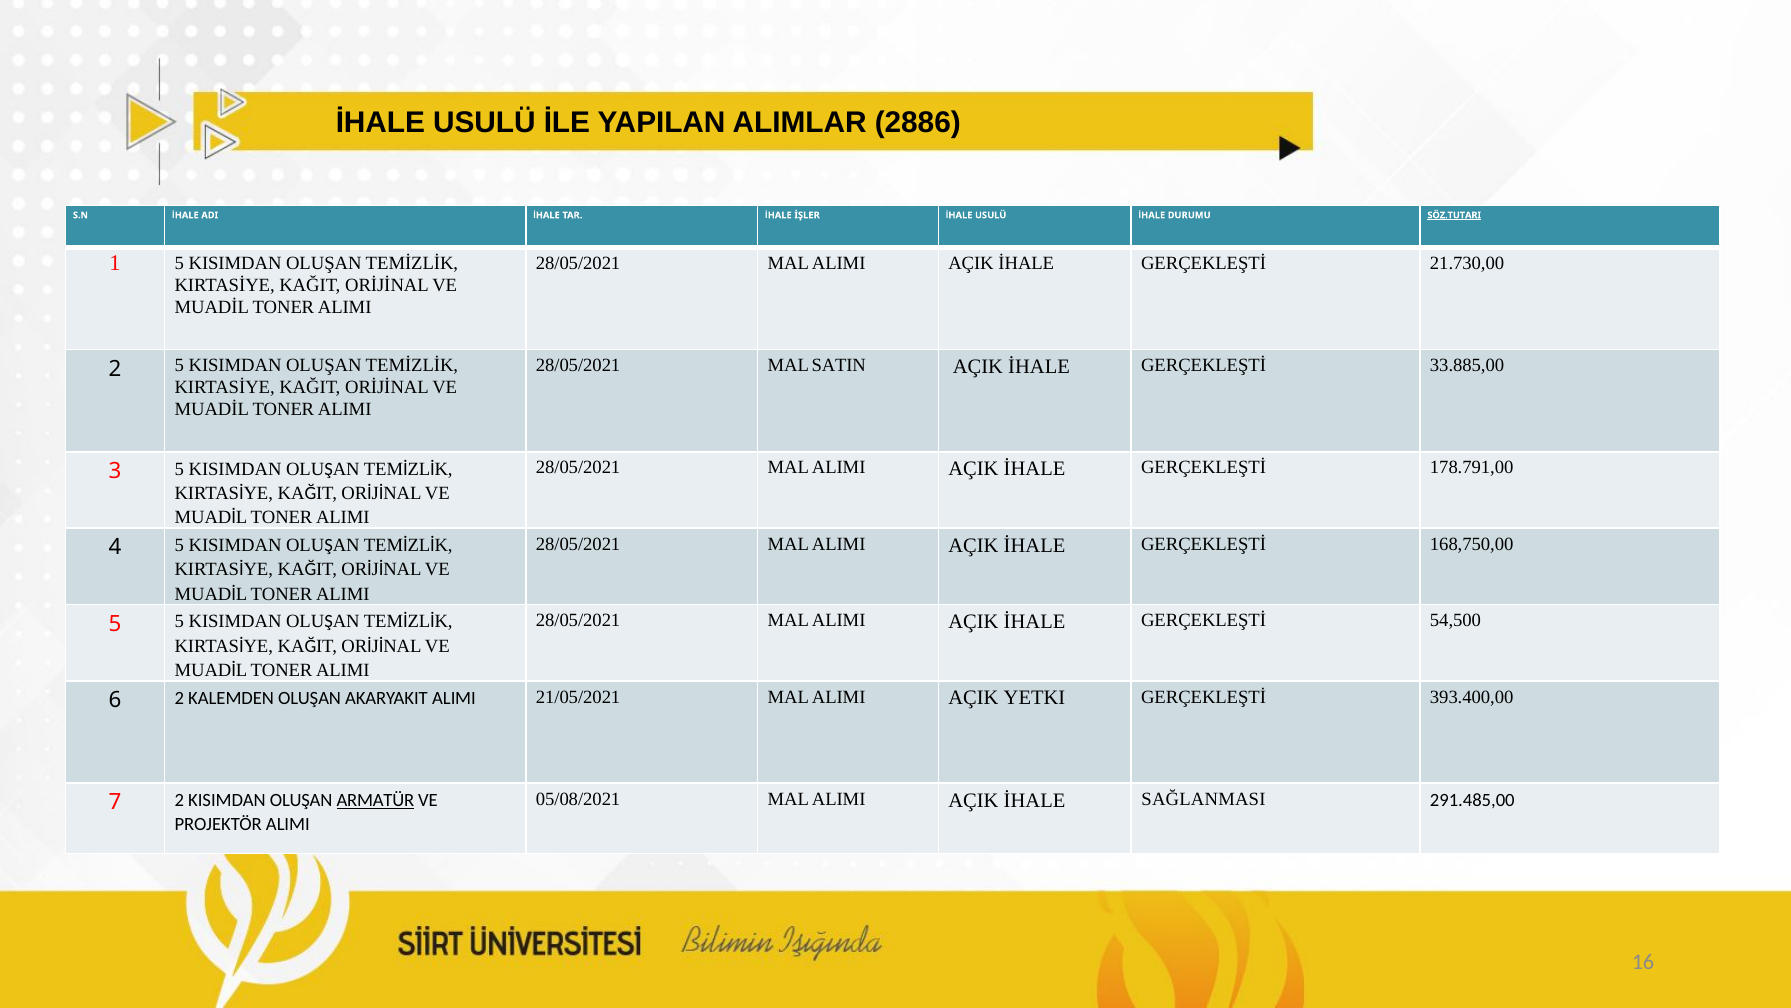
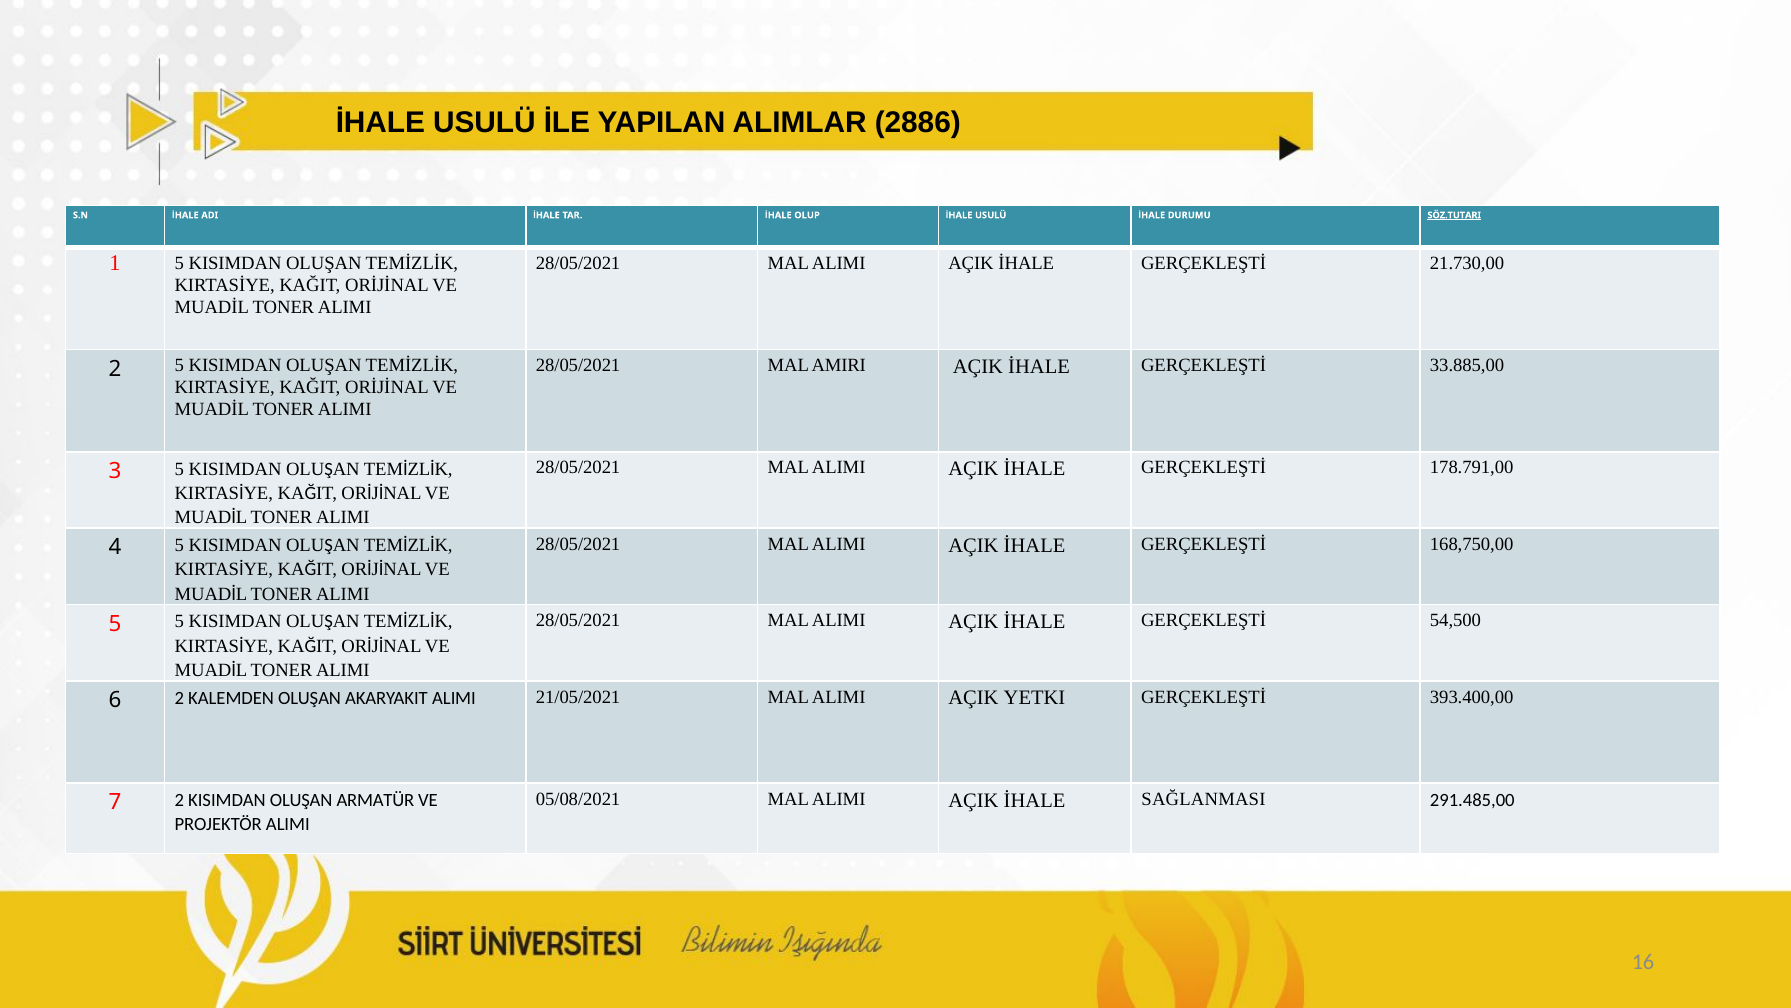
İŞLER: İŞLER -> OLUP (807, 215)
SATIN: SATIN -> AMIRI (839, 365)
ARMATÜR underline: present -> none (375, 800)
